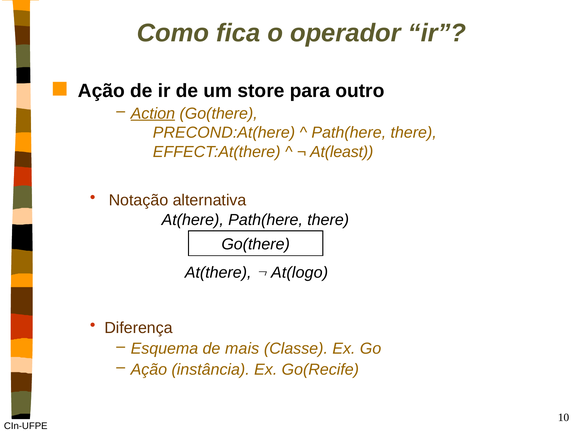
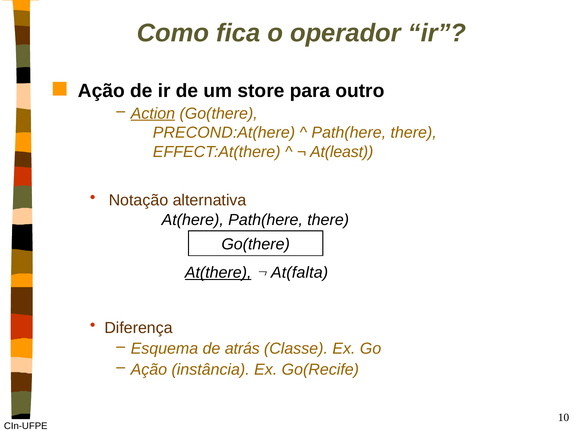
At(there underline: none -> present (218, 273)
At(logo: At(logo -> At(falta (300, 273)
mais: mais -> atrás (242, 349)
